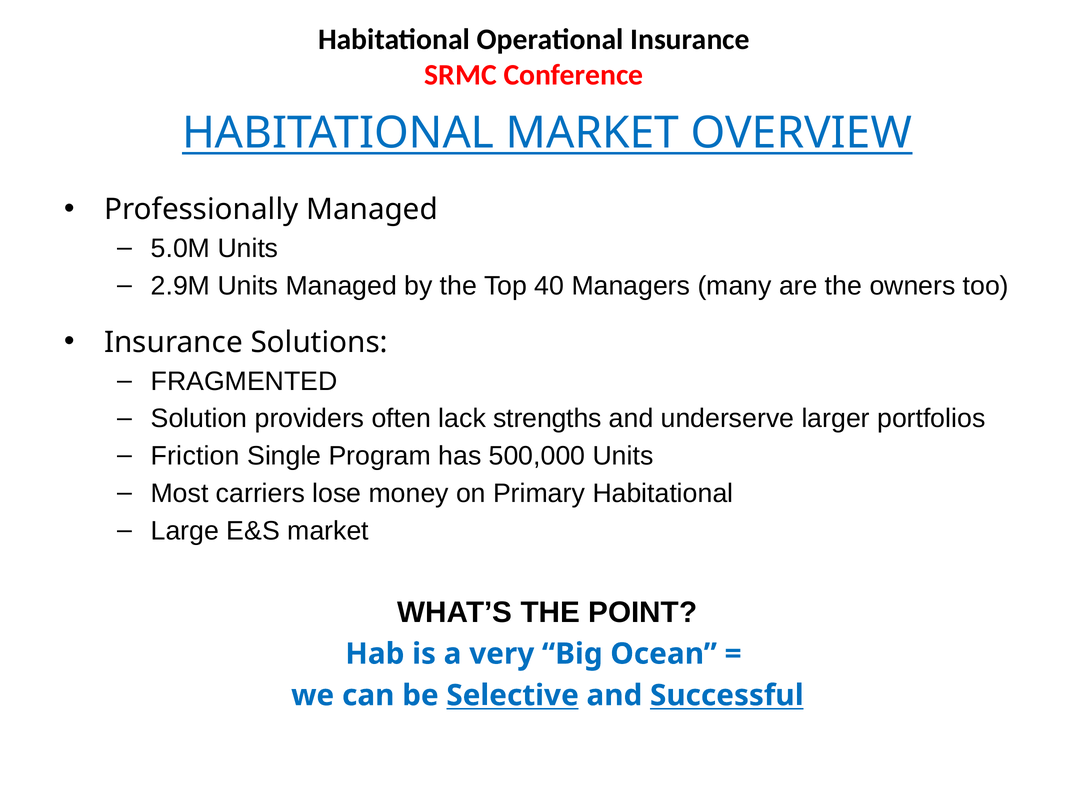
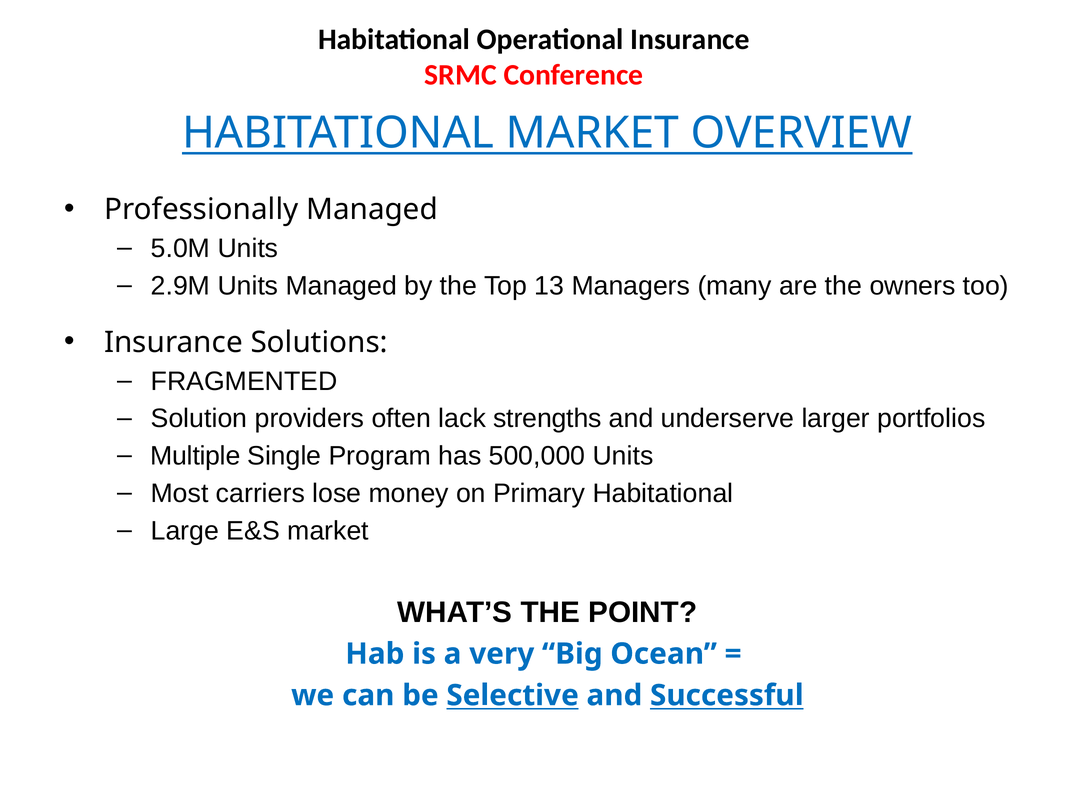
40: 40 -> 13 (549, 286)
Friction: Friction -> Multiple (195, 456)
